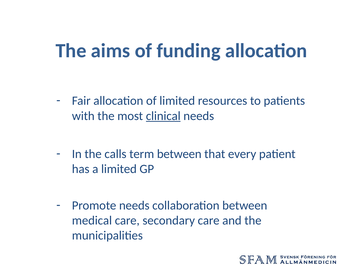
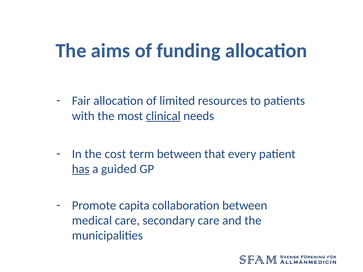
calls: calls -> cost (115, 154)
has underline: none -> present (81, 169)
a limited: limited -> guided (119, 169)
Promote needs: needs -> capita (134, 206)
